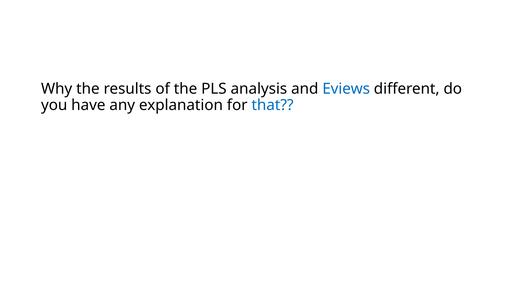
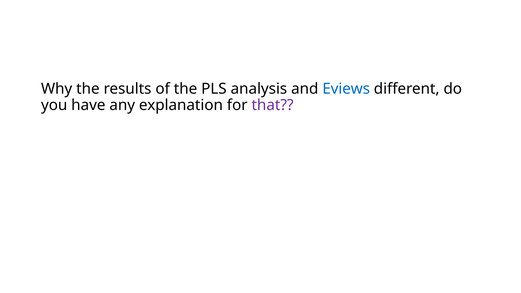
that colour: blue -> purple (273, 105)
